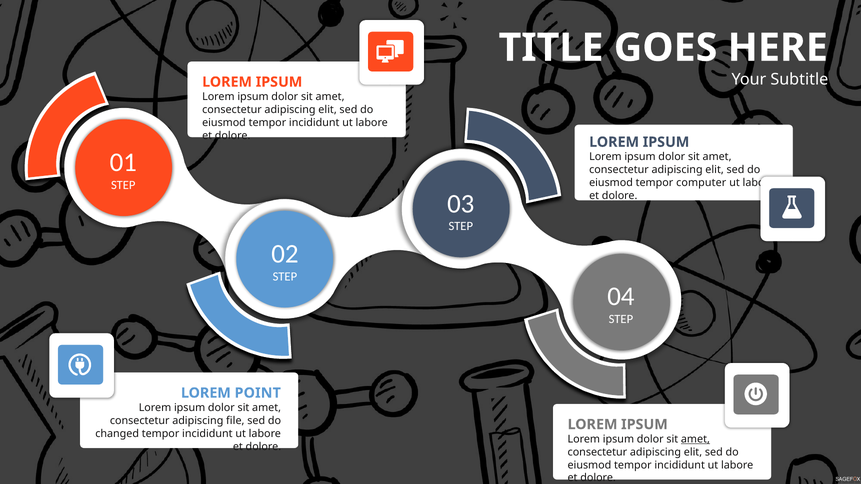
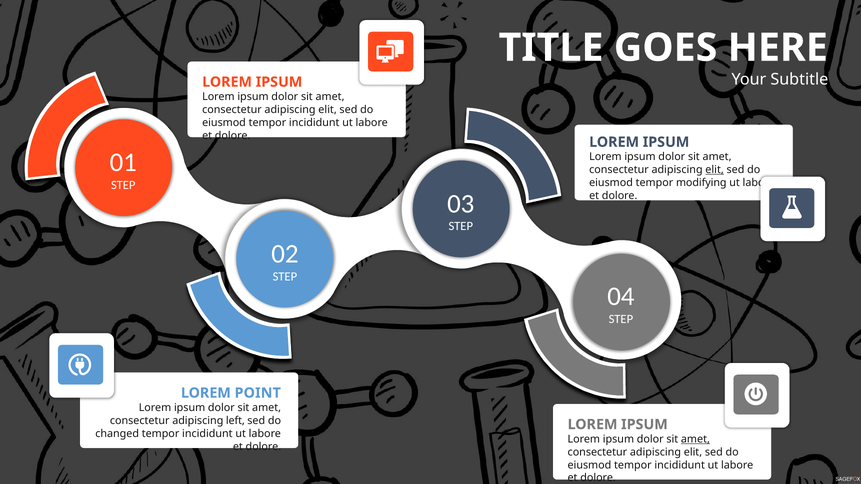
elit underline: none -> present (715, 170)
computer: computer -> modifying (701, 183)
file: file -> left (235, 421)
